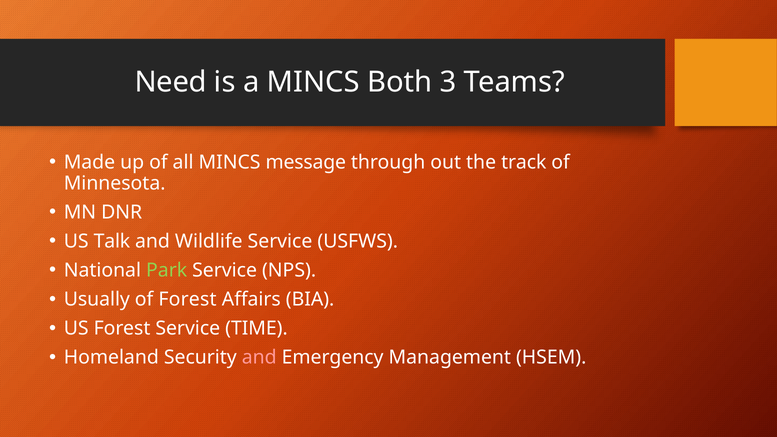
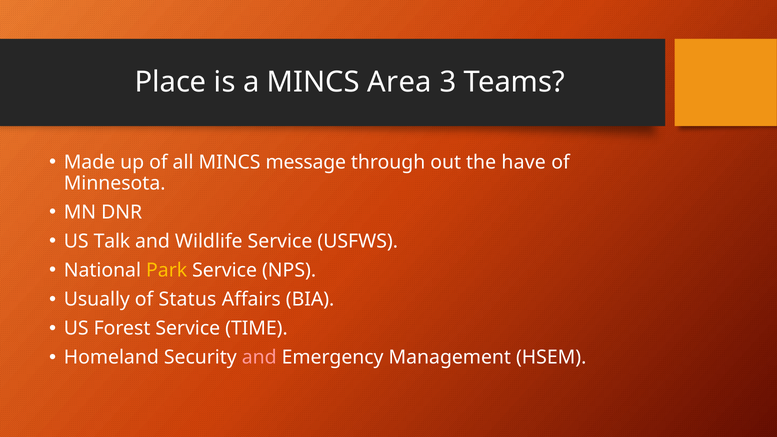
Need: Need -> Place (170, 82)
Both: Both -> Area (400, 82)
track: track -> have (524, 162)
Park colour: light green -> yellow (167, 270)
of Forest: Forest -> Status (187, 299)
